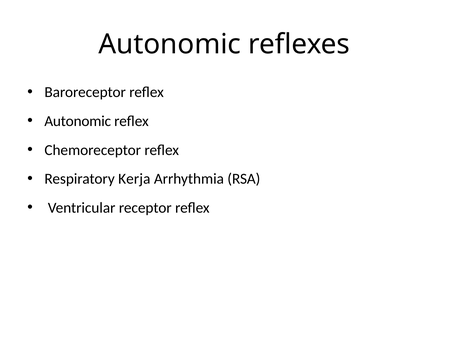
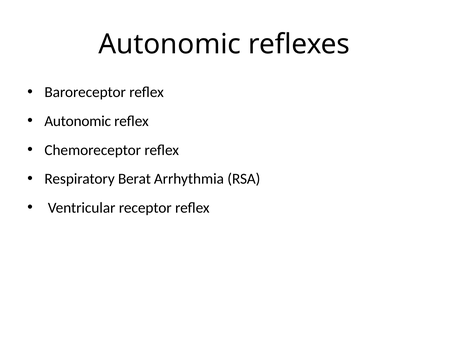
Kerja: Kerja -> Berat (134, 179)
